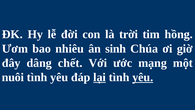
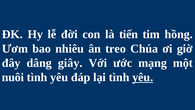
trời: trời -> tiến (129, 34)
sinh: sinh -> treo (116, 49)
chết: chết -> giây (70, 63)
lại underline: present -> none (100, 77)
